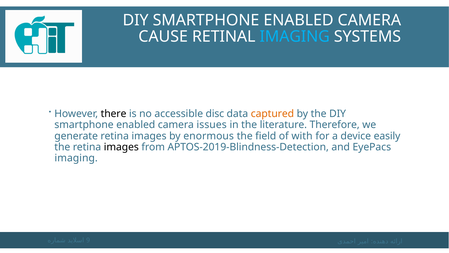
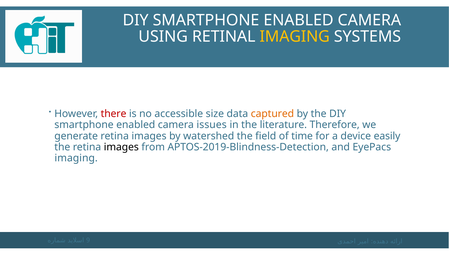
CAUSE: CAUSE -> USING (163, 36)
IMAGING colour: light blue -> yellow (295, 36)
there colour: black -> red (114, 114)
disc: disc -> size (215, 114)
enormous: enormous -> watershed (209, 136)
with: with -> time (302, 136)
